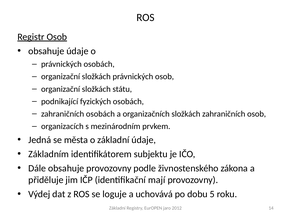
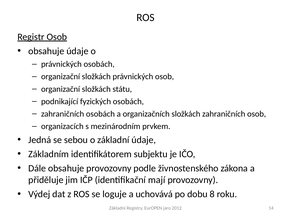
města: města -> sebou (76, 140)
5: 5 -> 8 (212, 194)
